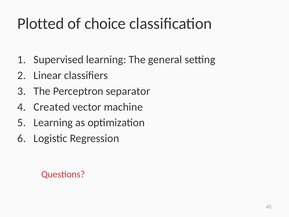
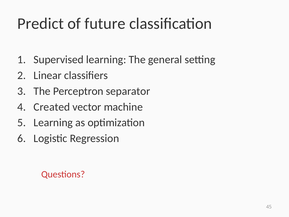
Plotted: Plotted -> Predict (41, 24)
choice: choice -> future (105, 24)
